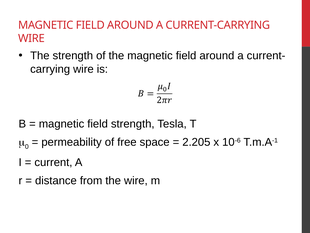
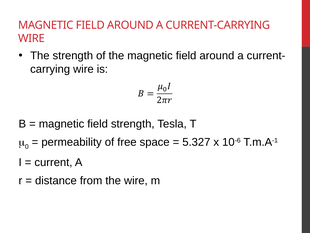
2.205: 2.205 -> 5.327 (196, 142)
